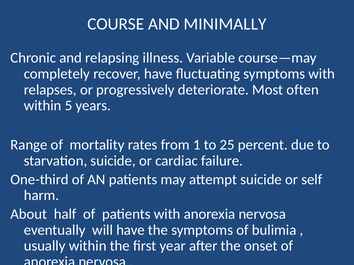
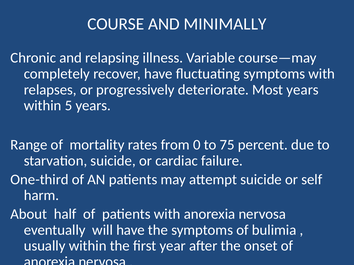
Most often: often -> years (303, 90)
1: 1 -> 0 (197, 145)
25: 25 -> 75 (227, 145)
